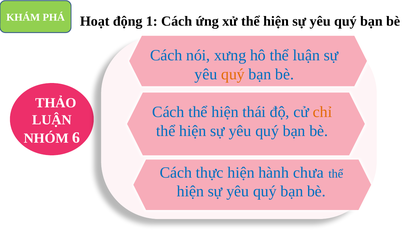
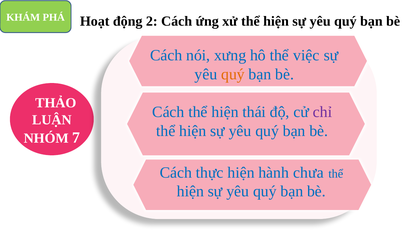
1: 1 -> 2 (152, 21)
thể luận: luận -> việc (306, 56)
chỉ colour: orange -> purple (323, 112)
6: 6 -> 7 (76, 138)
